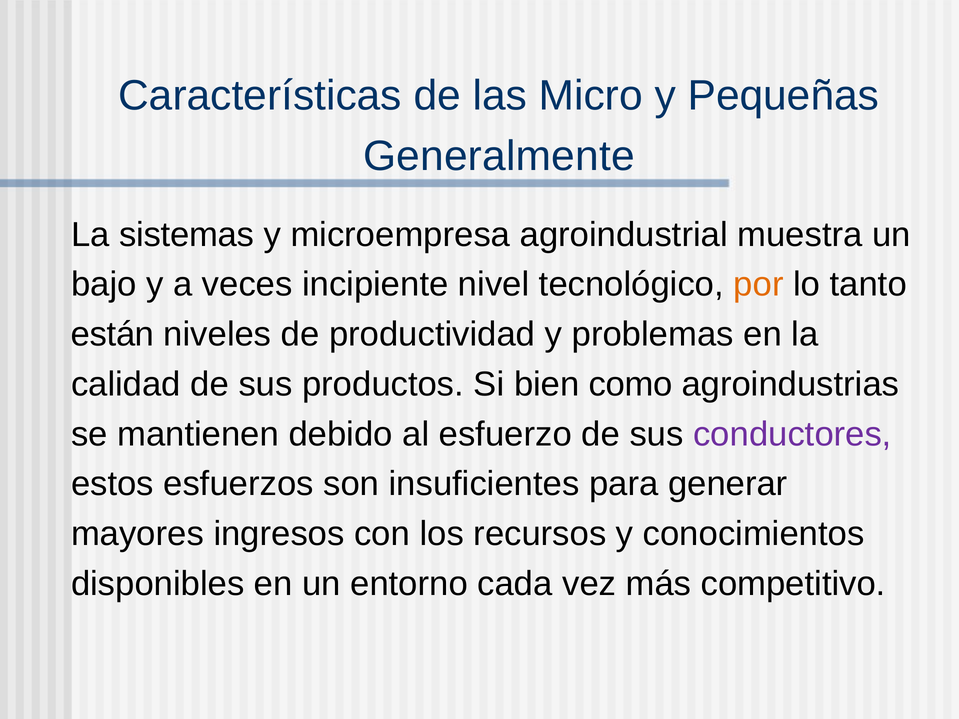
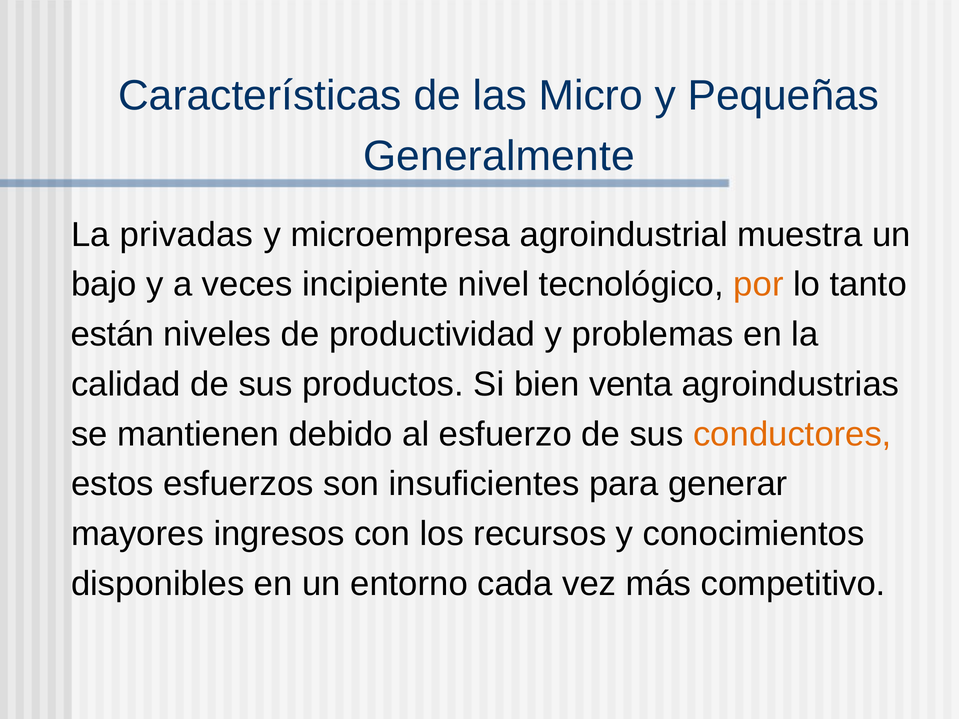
sistemas: sistemas -> privadas (186, 235)
como: como -> venta (631, 384)
conductores colour: purple -> orange (792, 434)
